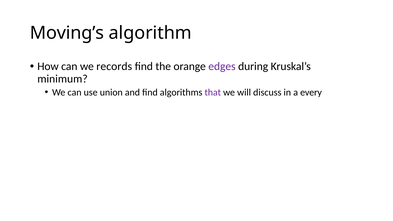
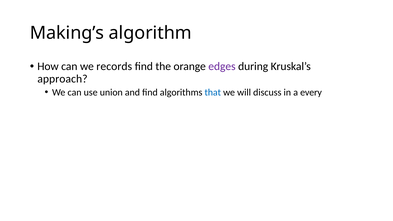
Moving’s: Moving’s -> Making’s (67, 33)
minimum: minimum -> approach (62, 79)
that colour: purple -> blue (213, 92)
